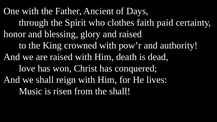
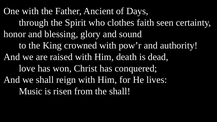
paid: paid -> seen (165, 23)
and raised: raised -> sound (130, 34)
